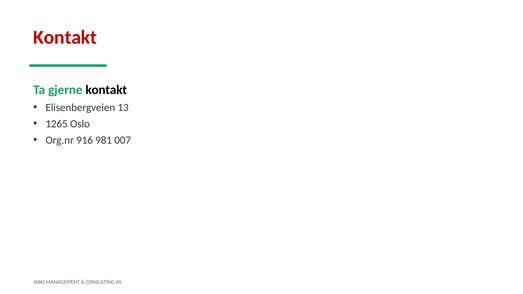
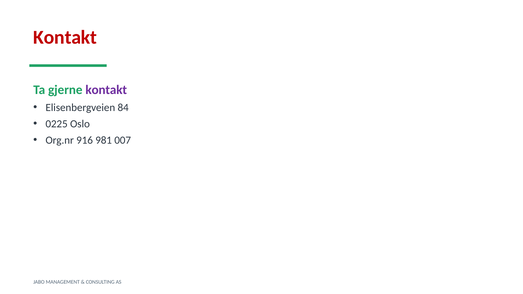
kontakt colour: black -> purple (106, 90)
13: 13 -> 84 (123, 108)
1265: 1265 -> 0225 (57, 124)
